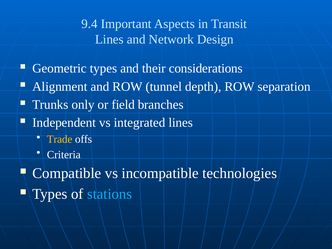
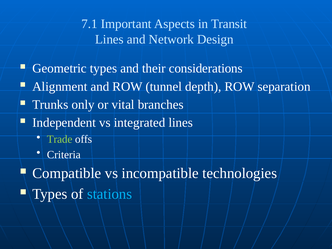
9.4: 9.4 -> 7.1 (90, 24)
field: field -> vital (123, 105)
Trade colour: yellow -> light green (60, 139)
